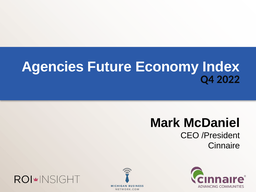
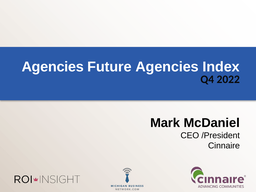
Future Economy: Economy -> Agencies (167, 67)
